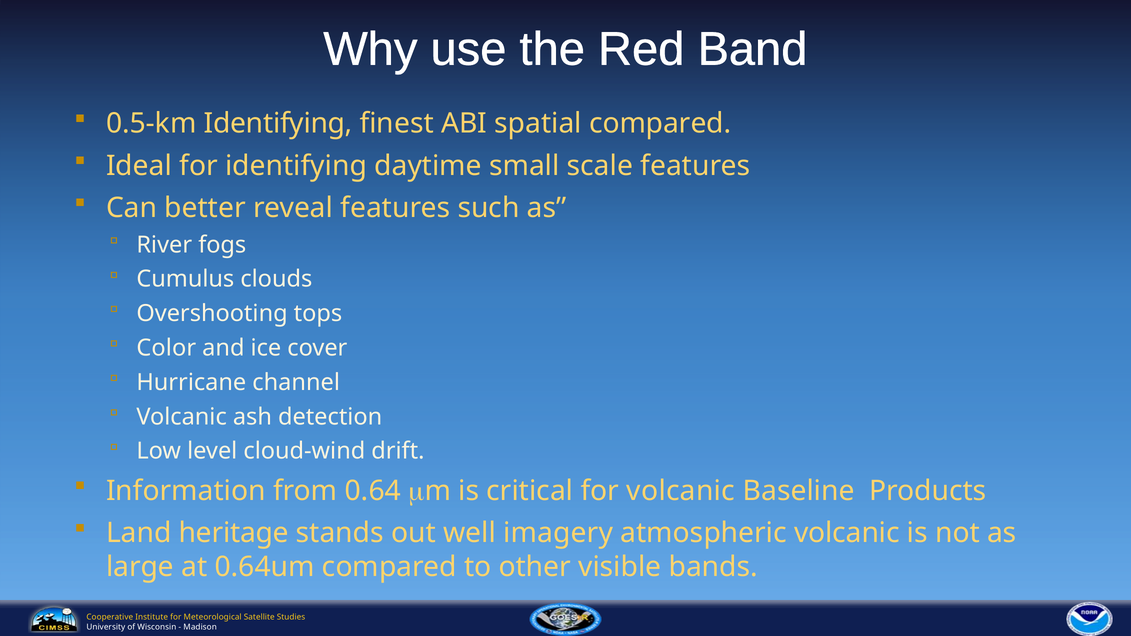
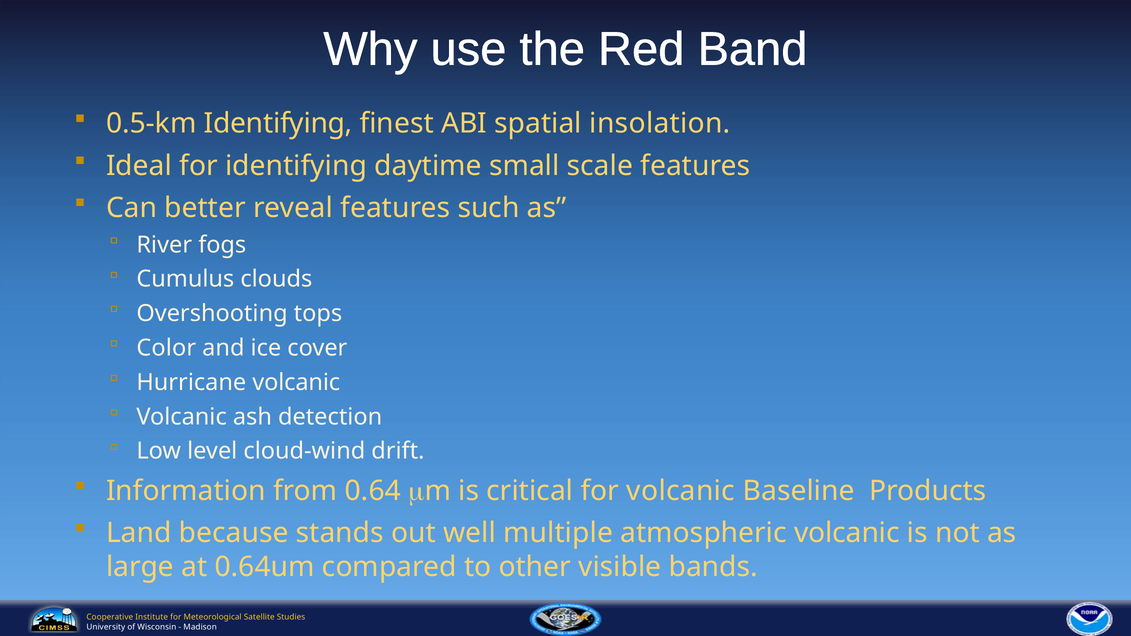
spatial compared: compared -> insolation (660, 124)
Hurricane channel: channel -> volcanic (296, 383)
heritage: heritage -> because (234, 533)
imagery: imagery -> multiple (558, 533)
